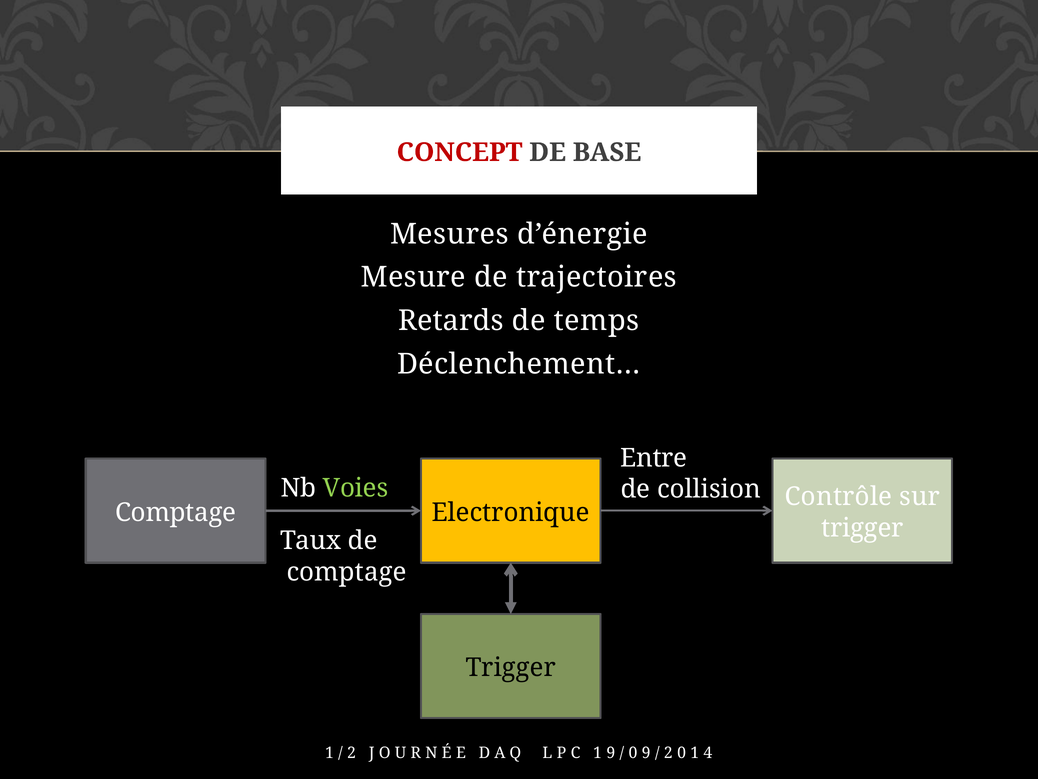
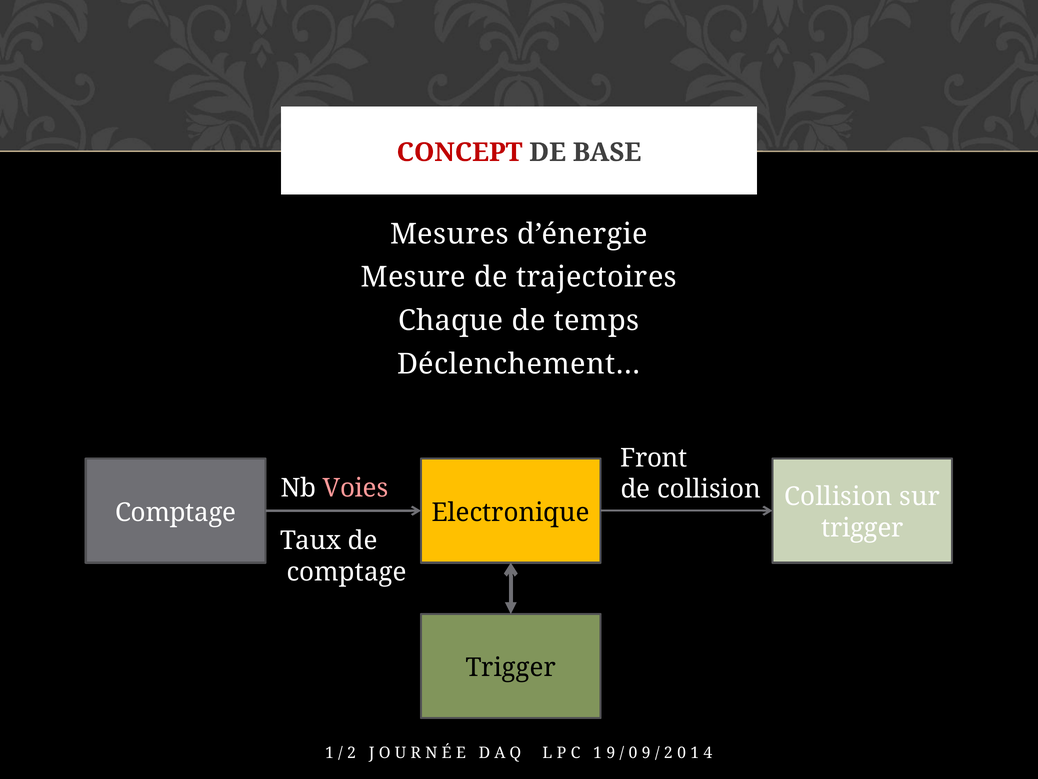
Retards: Retards -> Chaque (451, 321)
Entre: Entre -> Front (654, 458)
Voies colour: light green -> pink (356, 488)
Contrôle: Contrôle -> Collision (839, 497)
